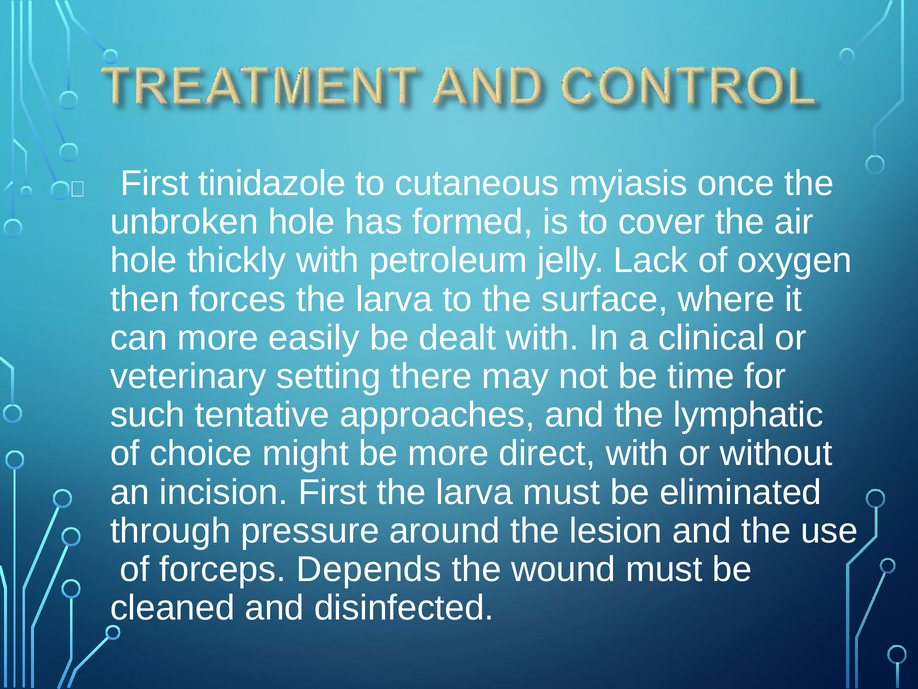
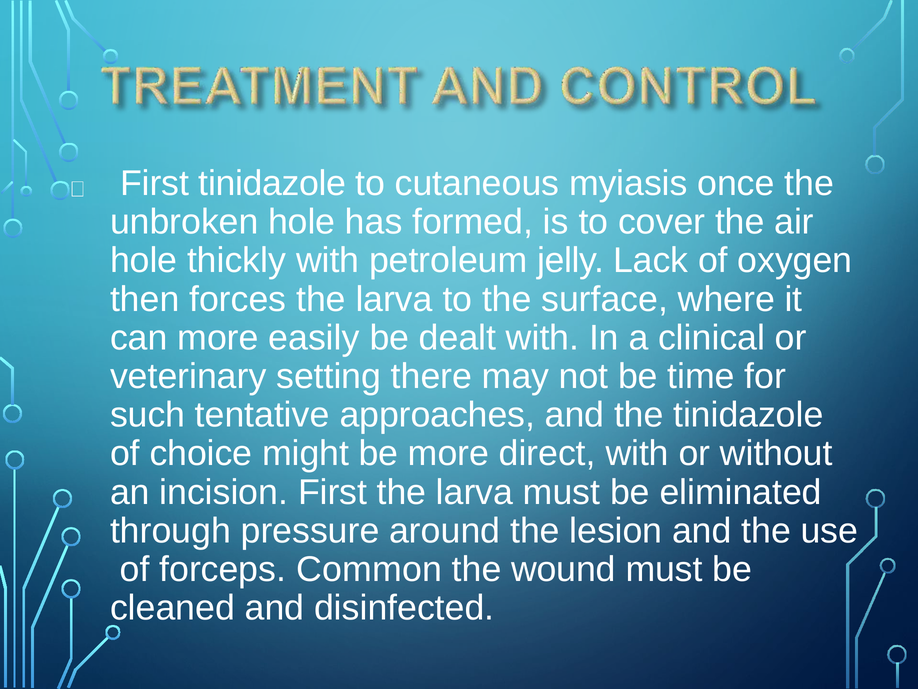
the lymphatic: lymphatic -> tinidazole (748, 415)
Depends: Depends -> Common (369, 569)
